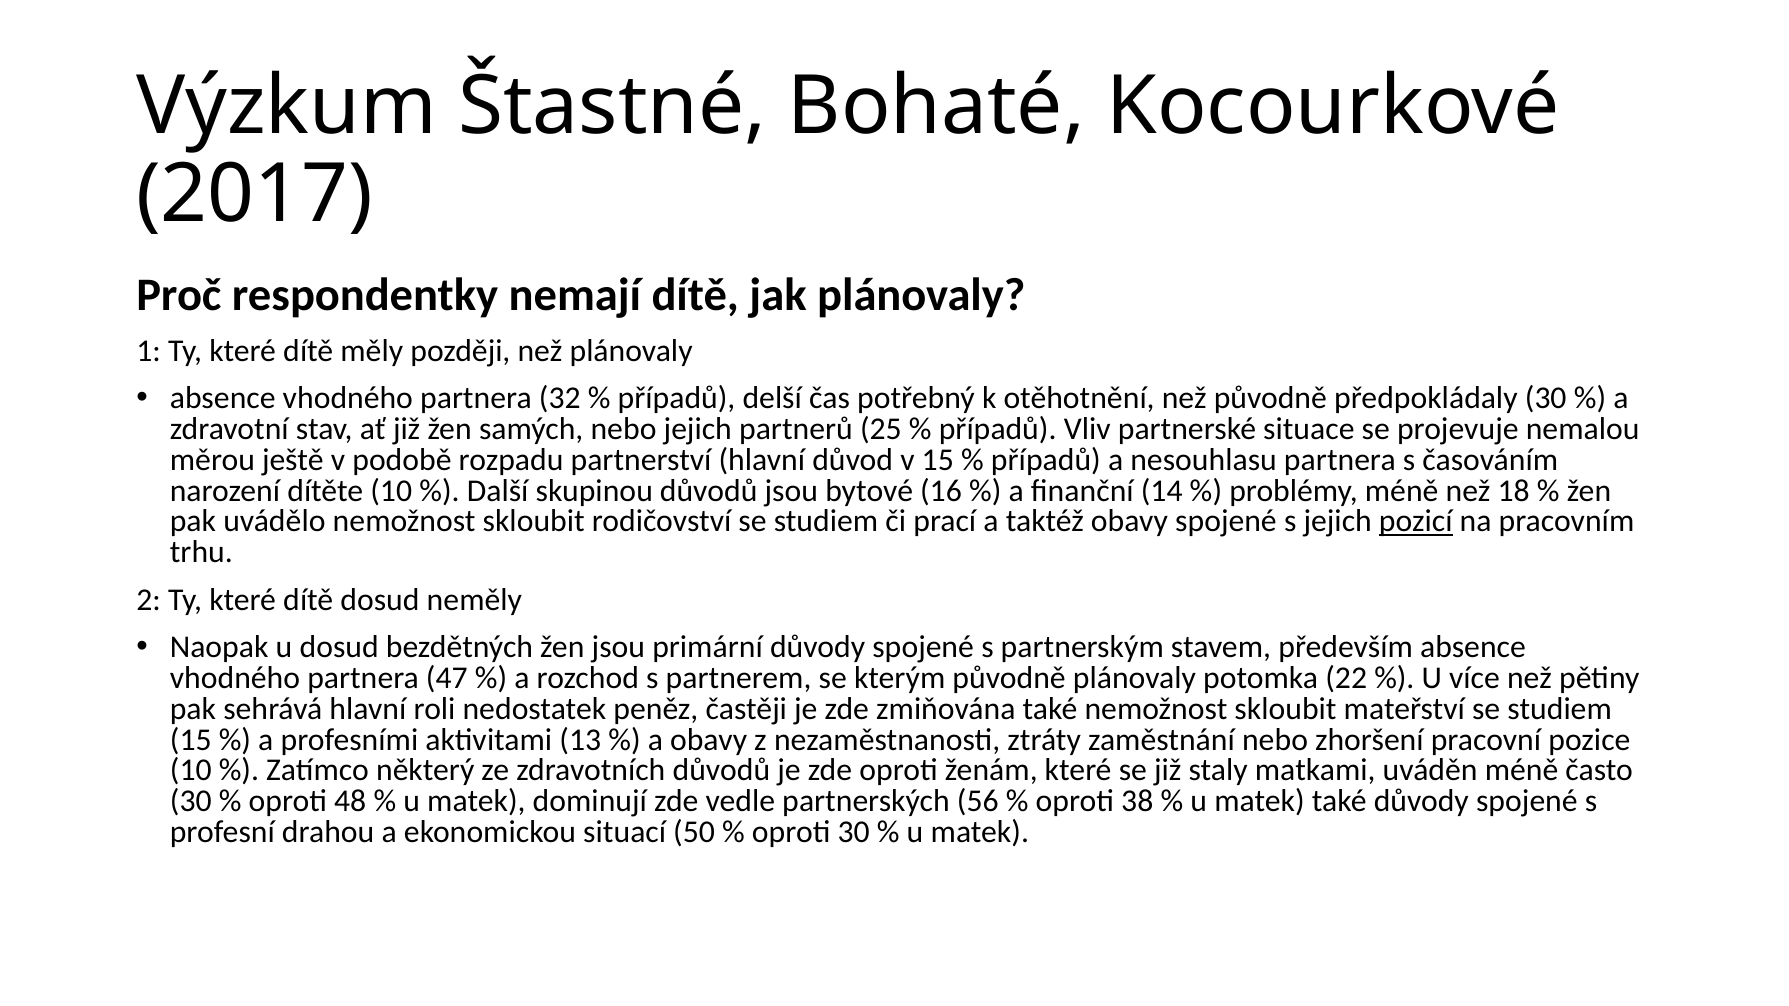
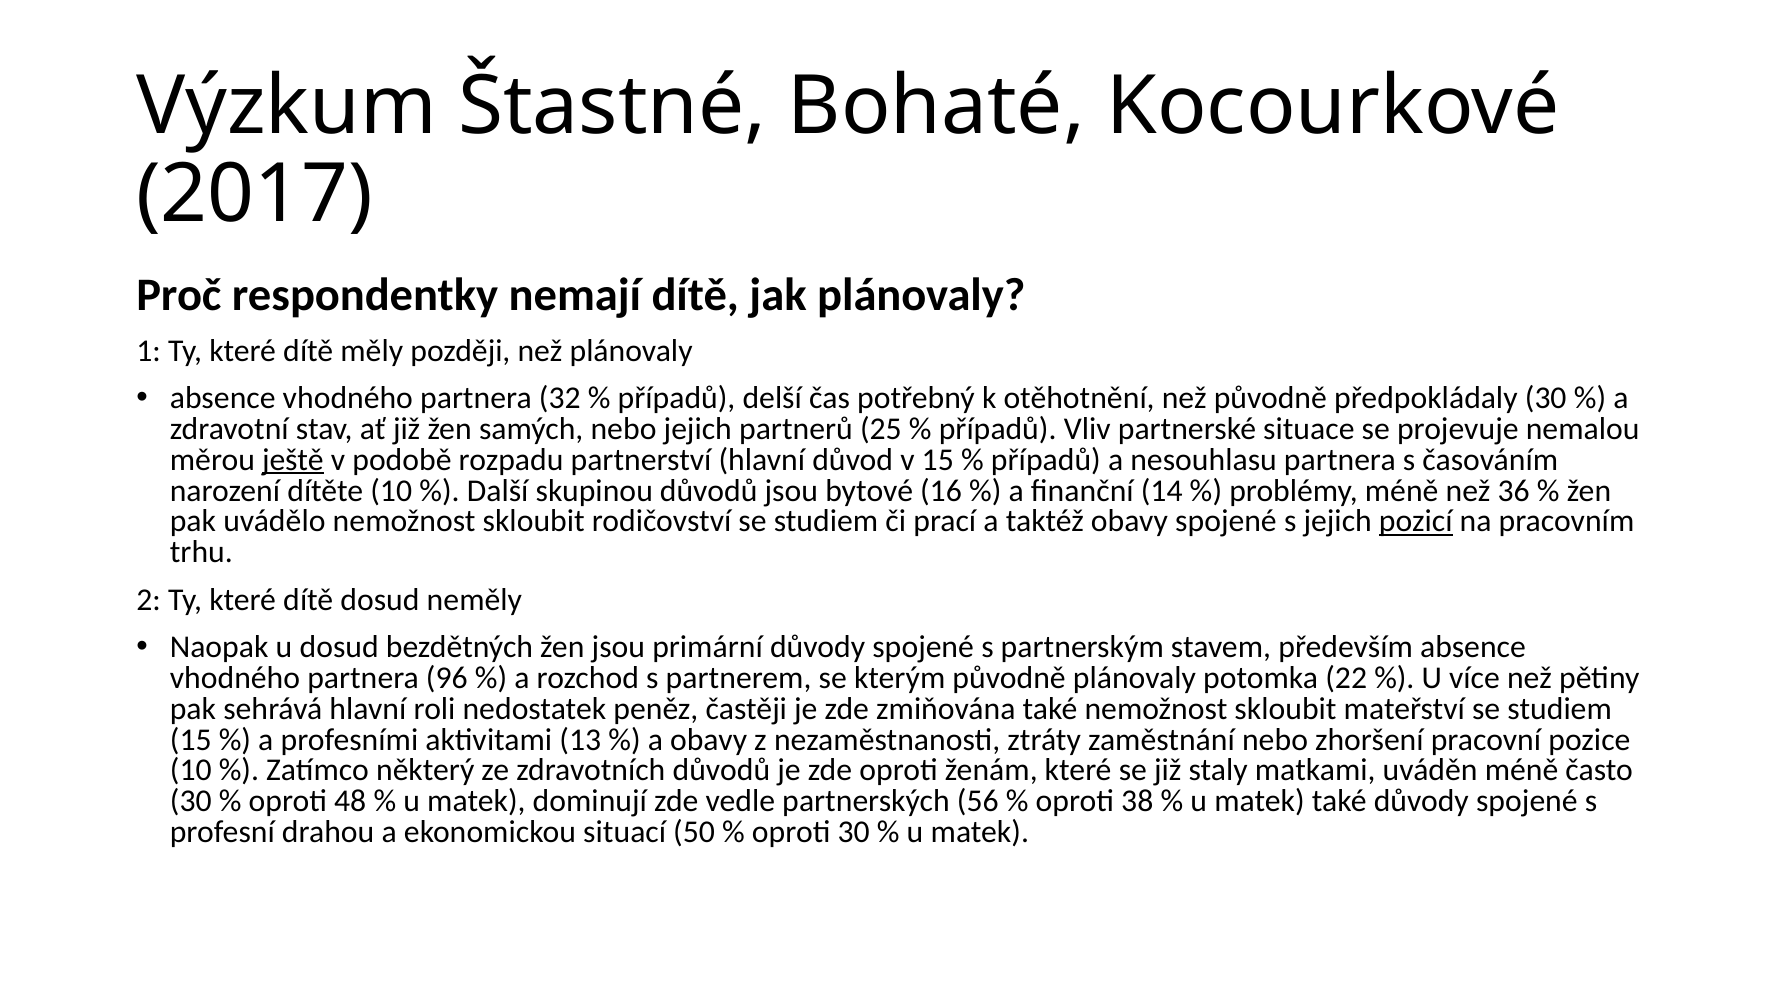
ještě underline: none -> present (293, 460)
18: 18 -> 36 (1514, 491)
47: 47 -> 96 (447, 678)
